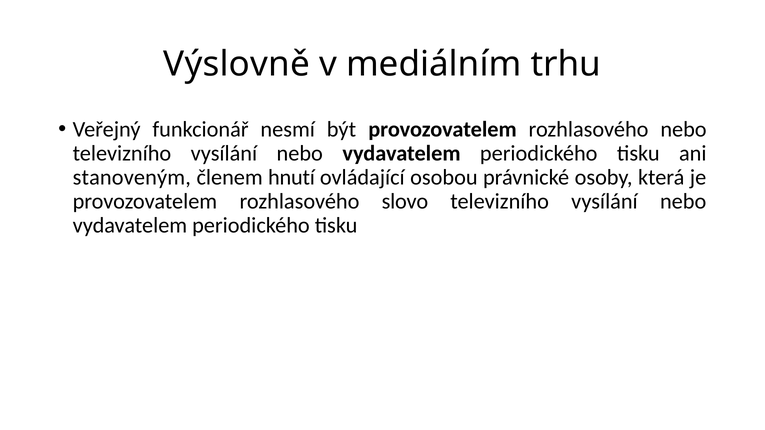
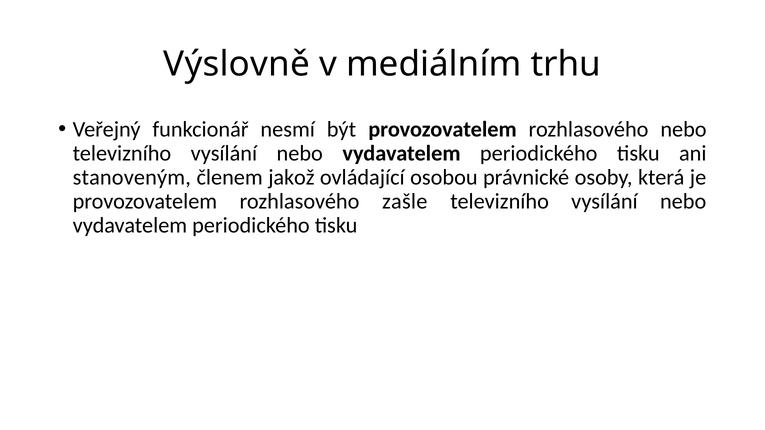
hnutí: hnutí -> jakož (291, 178)
slovo: slovo -> zašle (405, 202)
